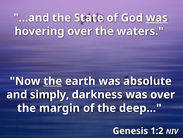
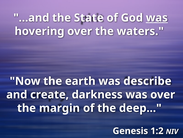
the underline: present -> none (53, 81)
absolute: absolute -> describe (147, 81)
simply: simply -> create (49, 94)
